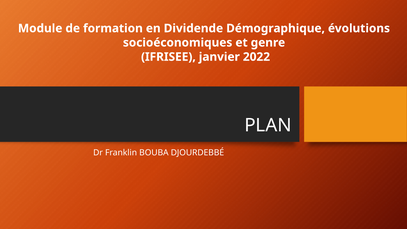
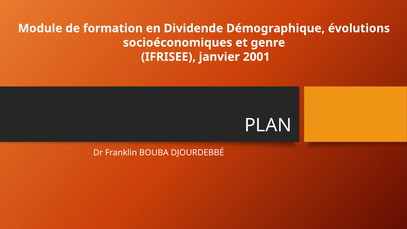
2022: 2022 -> 2001 (256, 57)
